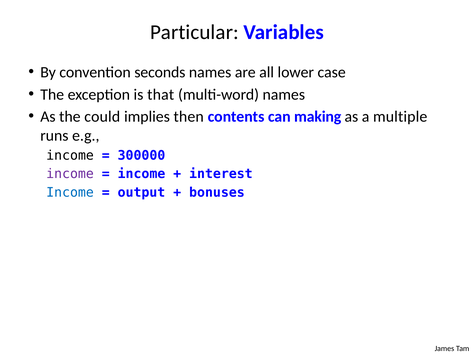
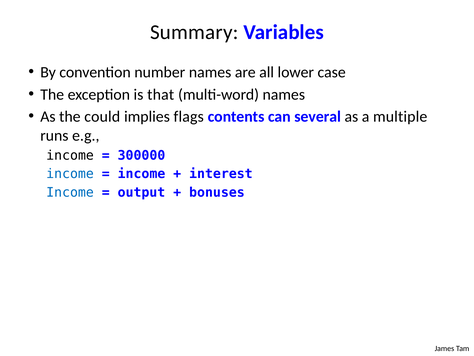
Particular: Particular -> Summary (194, 32)
seconds: seconds -> number (160, 72)
then: then -> flags (189, 116)
making: making -> several (318, 116)
income colour: purple -> blue (70, 174)
